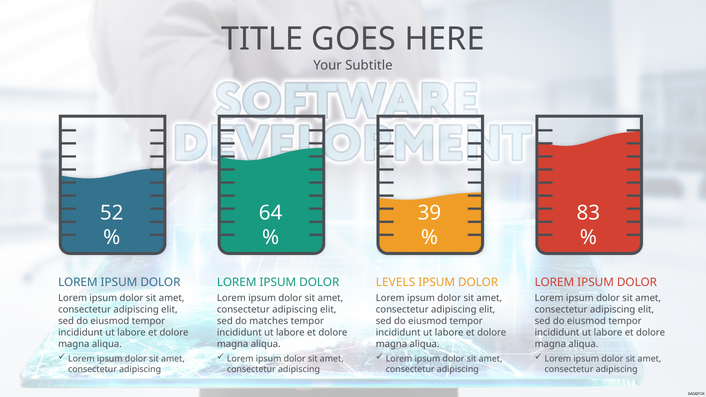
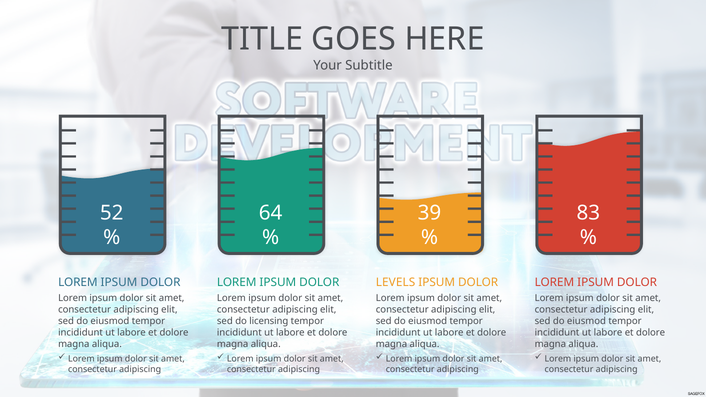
matches: matches -> licensing (269, 321)
